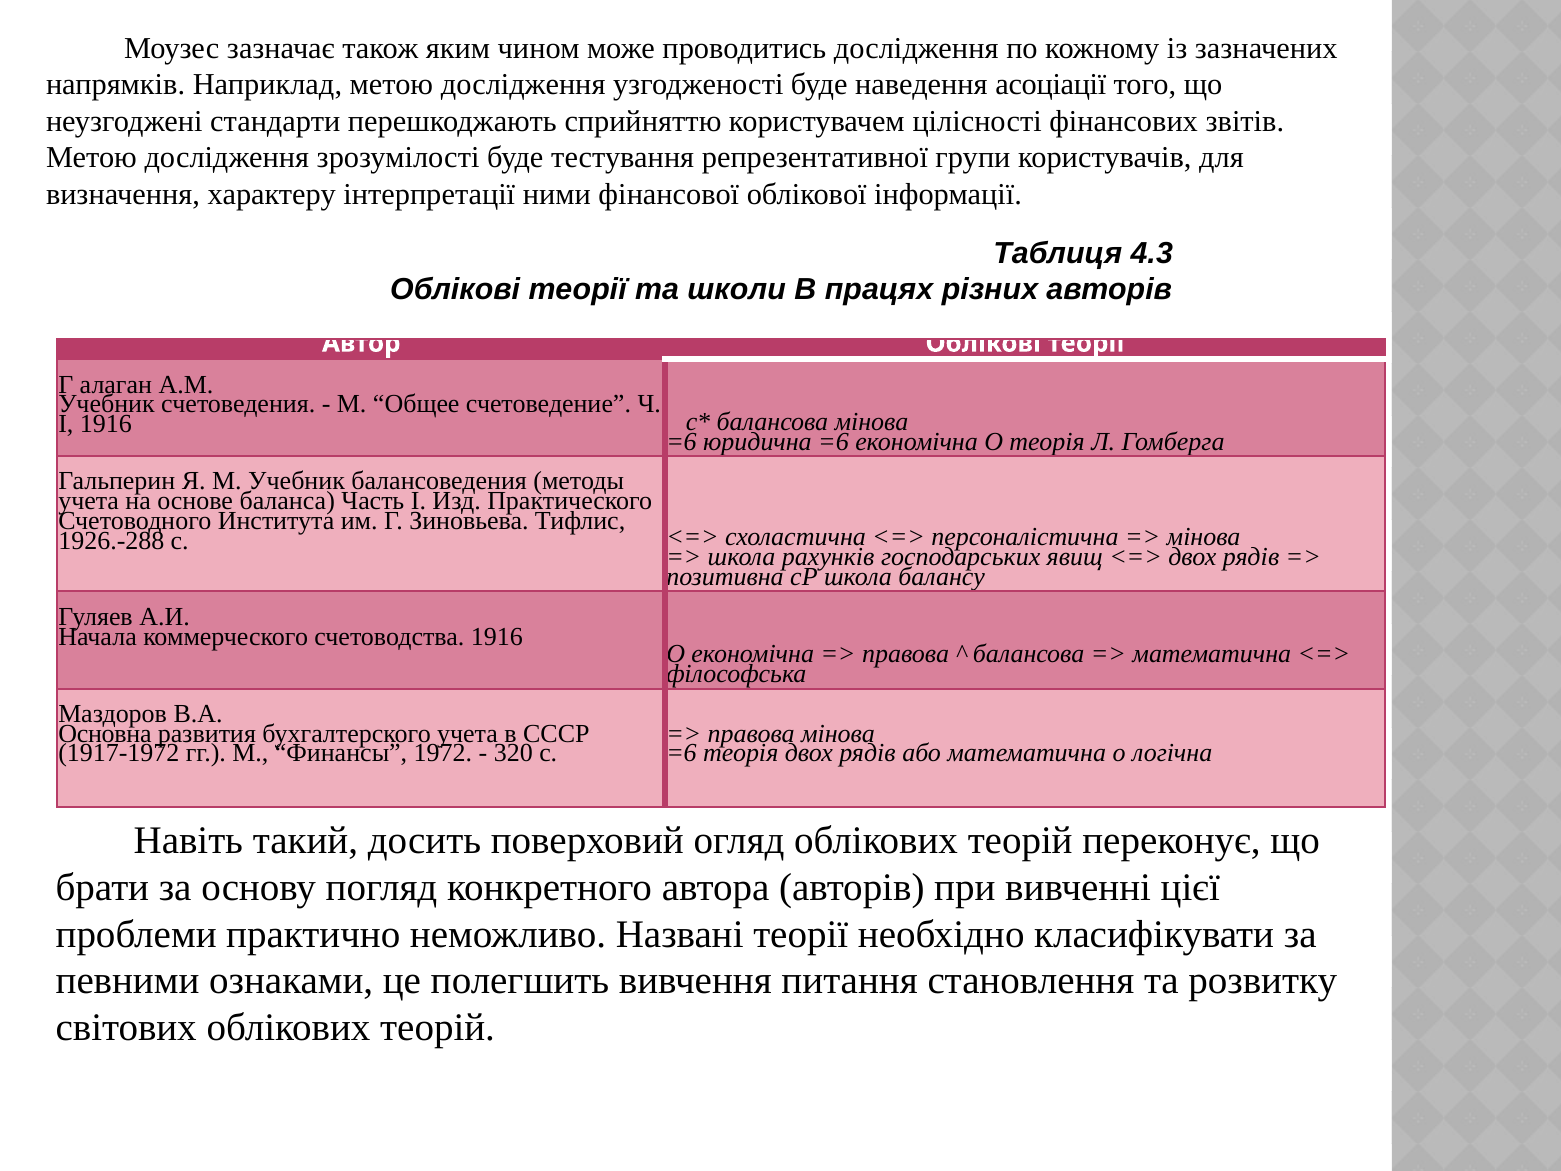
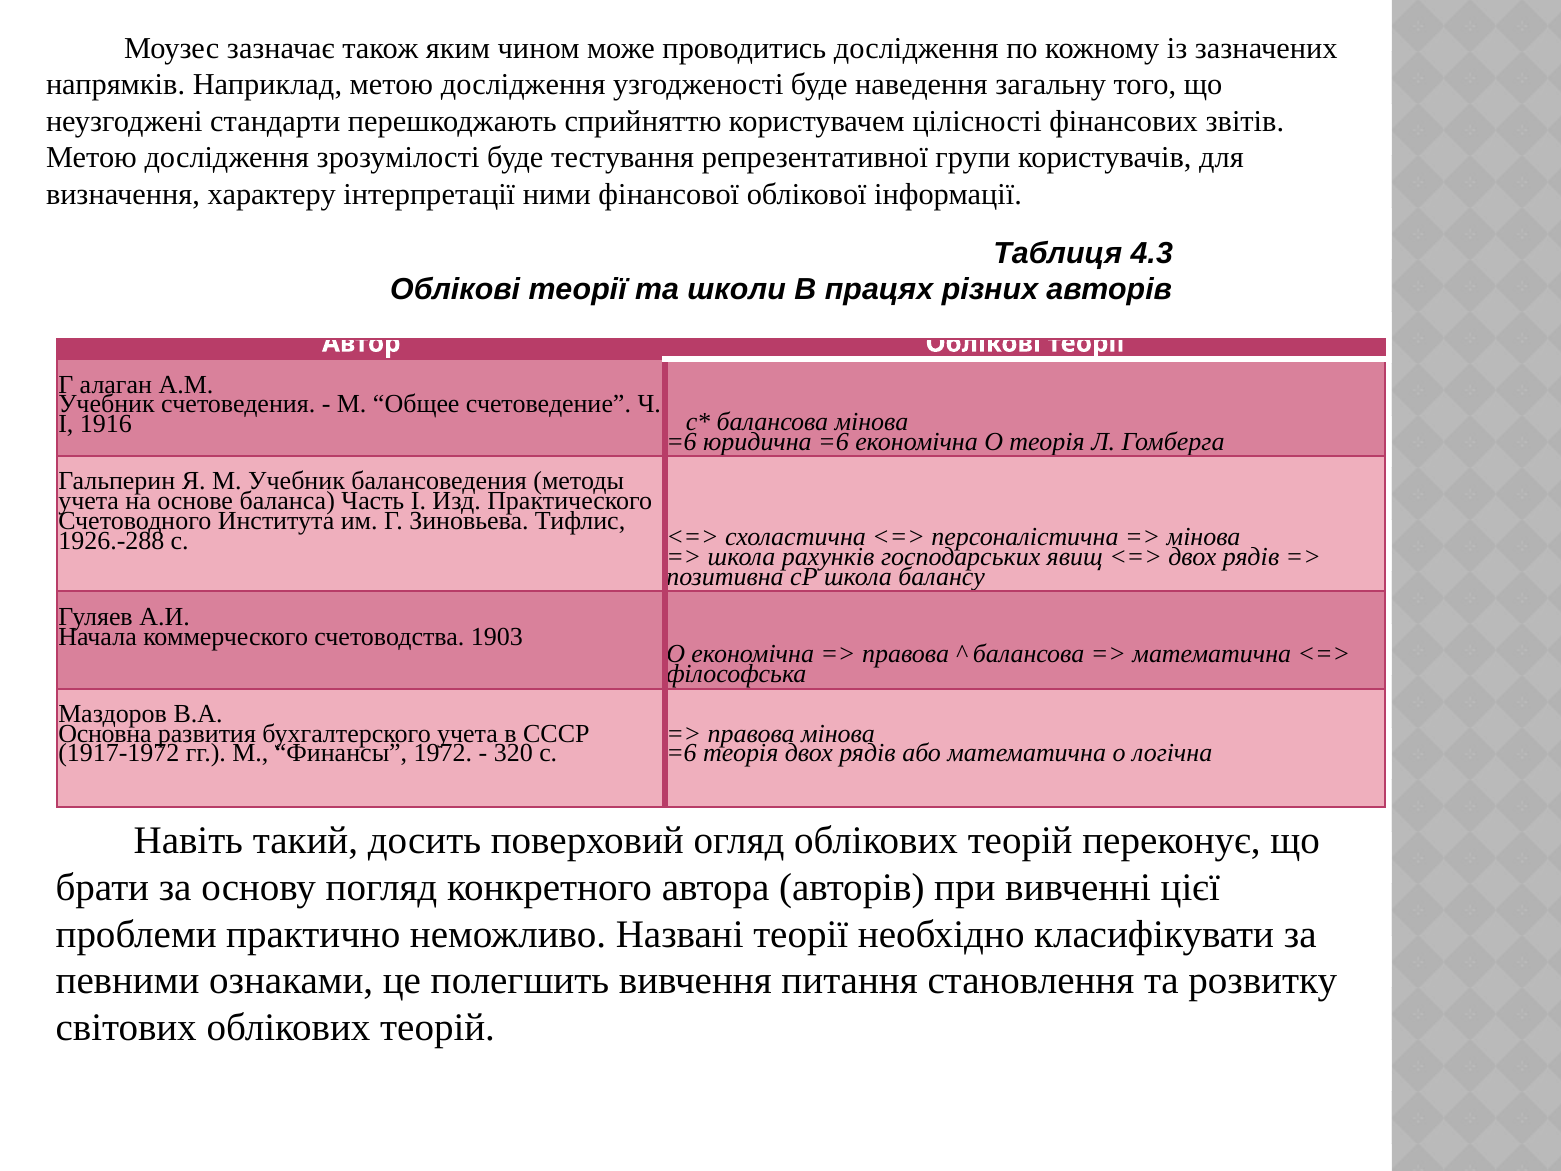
асоціації: асоціації -> загальну (1051, 85)
счетоводства 1916: 1916 -> 1903 (497, 637)
